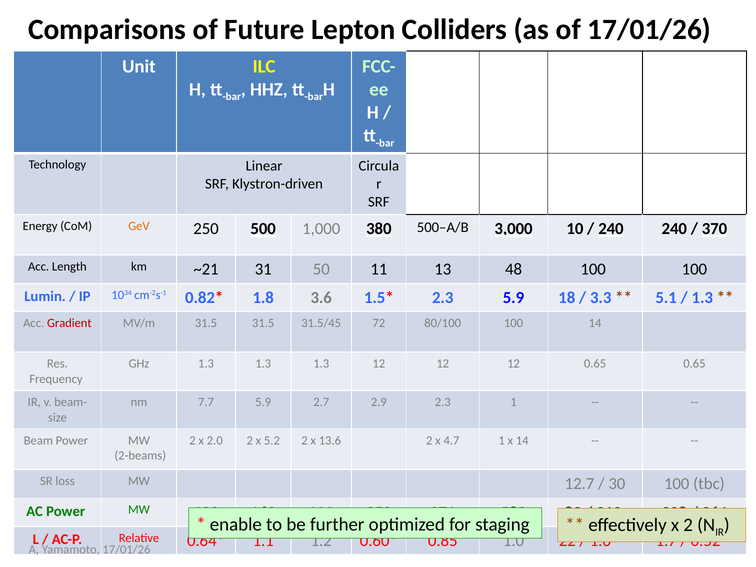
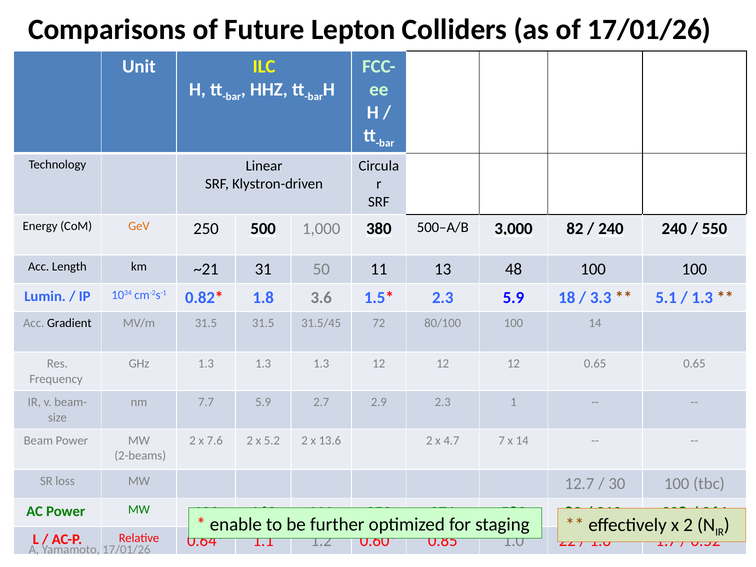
10: 10 -> 82 (575, 229)
370: 370 -> 550 (714, 229)
Gradient colour: red -> black (69, 323)
2.0: 2.0 -> 7.6 (215, 440)
4.7 1: 1 -> 7 (502, 440)
